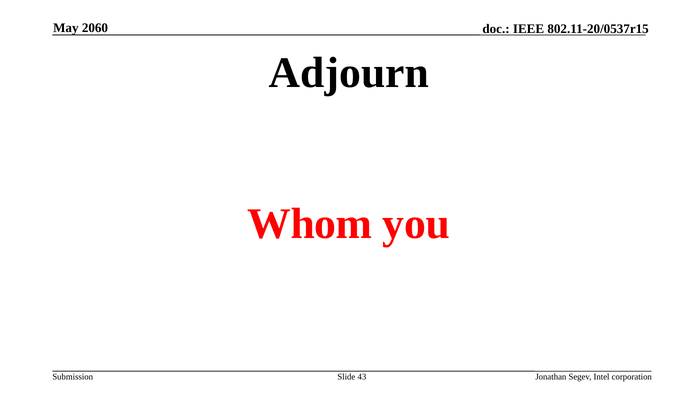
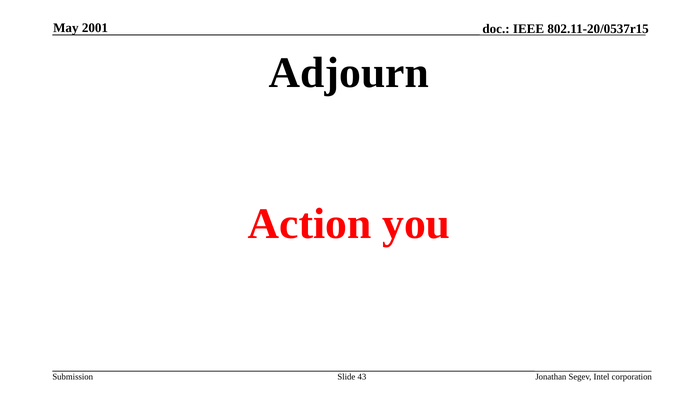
2060: 2060 -> 2001 (95, 28)
Whom: Whom -> Action (310, 224)
